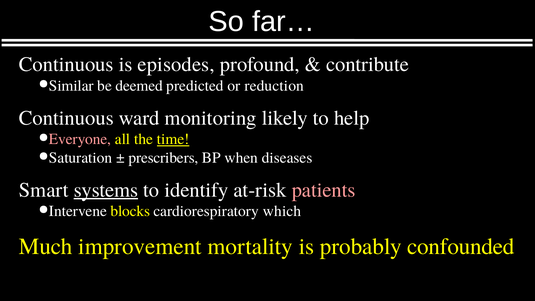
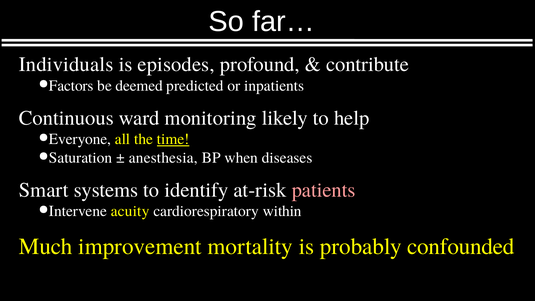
Continuous: Continuous -> Individuals (66, 64)
Similar: Similar -> Factors (71, 86)
reduction: reduction -> inpatients (274, 86)
Everyone colour: pink -> white (80, 139)
prescribers: prescribers -> anesthesia (163, 158)
systems underline: present -> none (106, 190)
blocks: blocks -> acuity (130, 211)
which: which -> within (282, 211)
